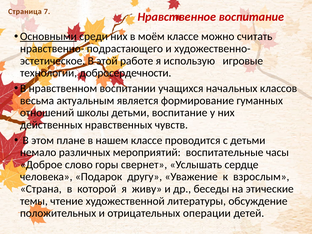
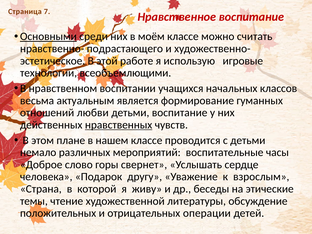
добросердечности: добросердечности -> всеобъемлющими (125, 73)
школы: школы -> любви (93, 113)
нравственных underline: none -> present (119, 125)
